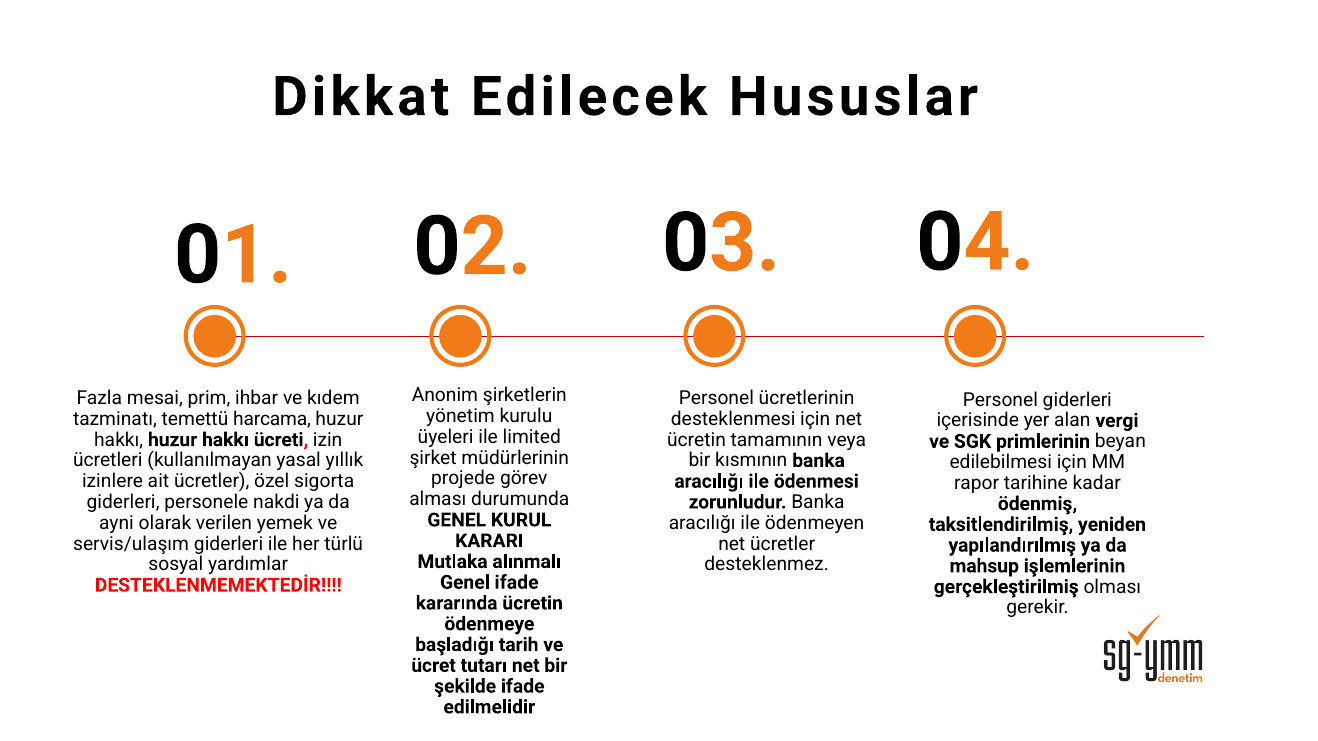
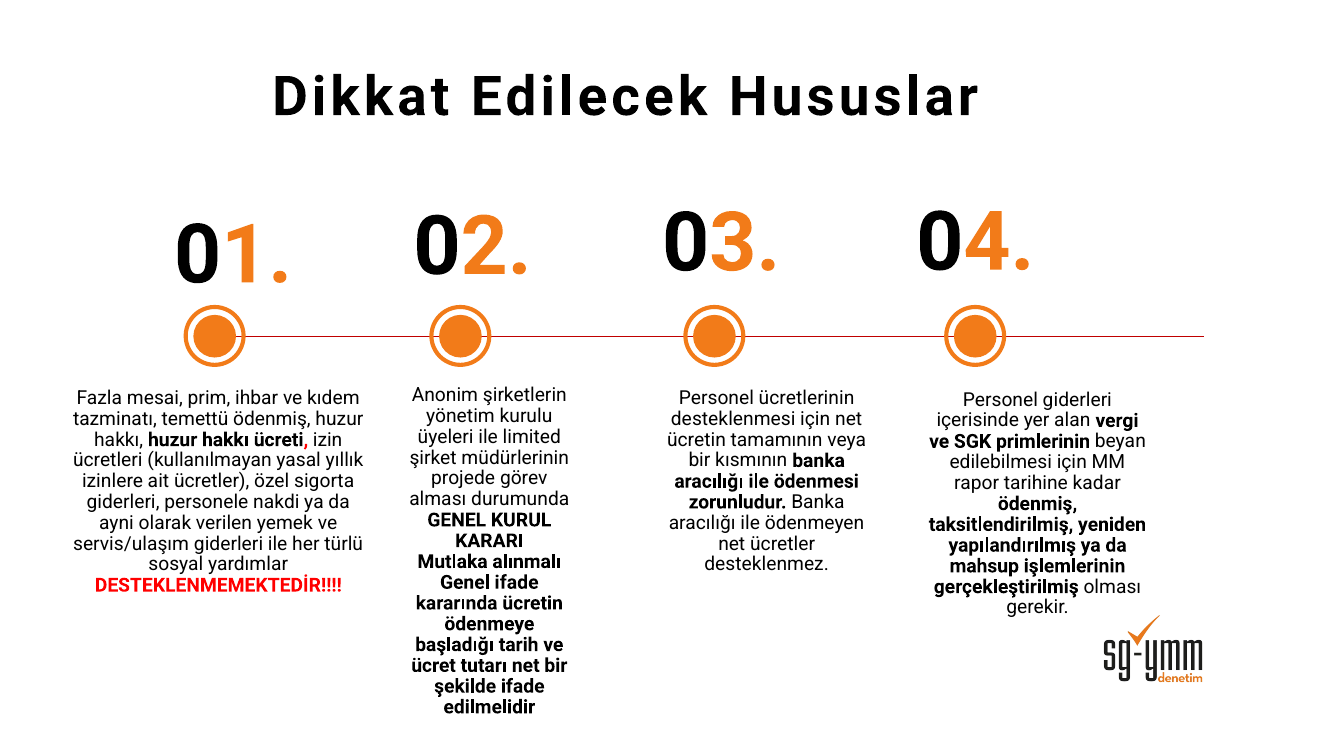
temettü harcama: harcama -> ödenmiş (272, 419)
